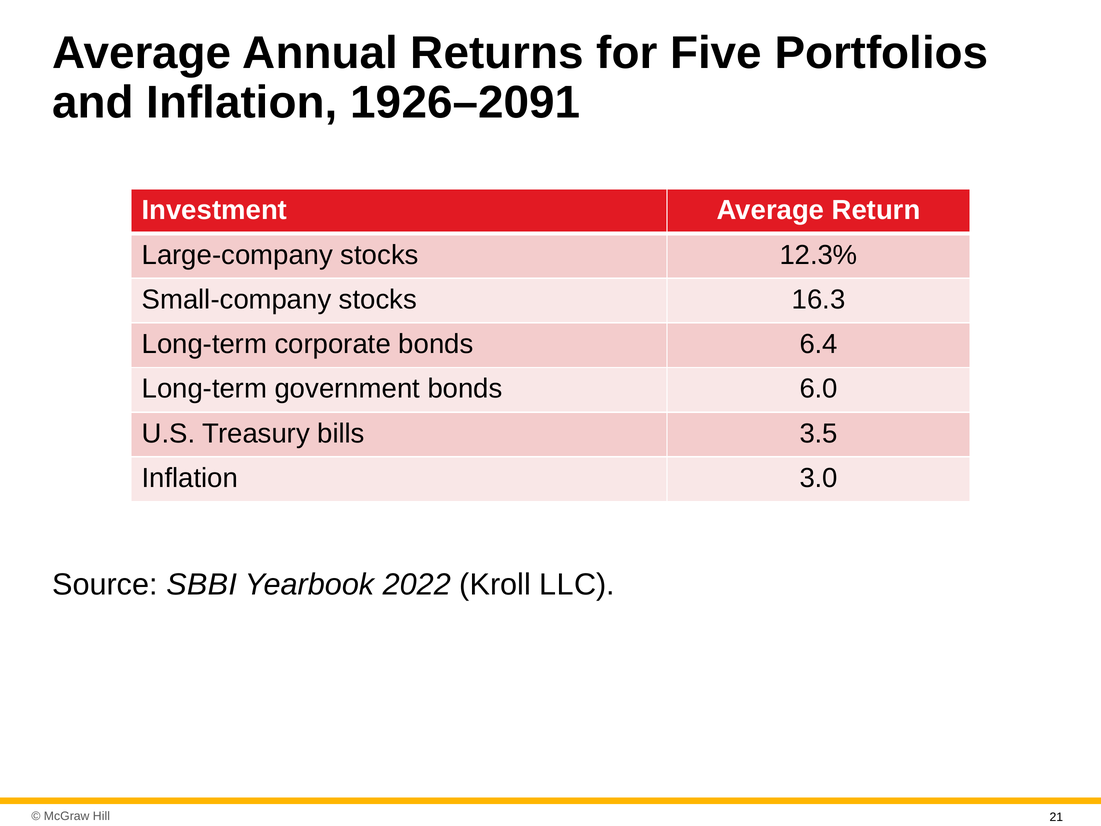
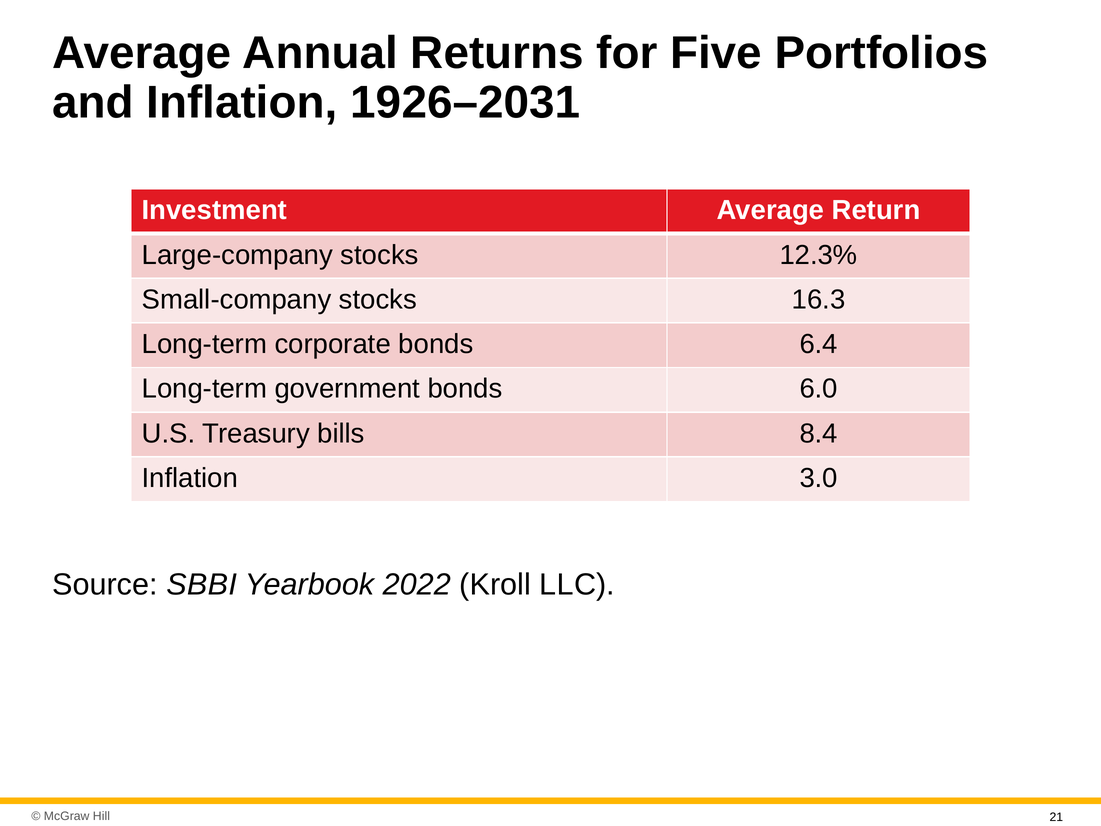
26–2091: 26–2091 -> 26–2031 (491, 103)
3.5: 3.5 -> 8.4 (819, 433)
